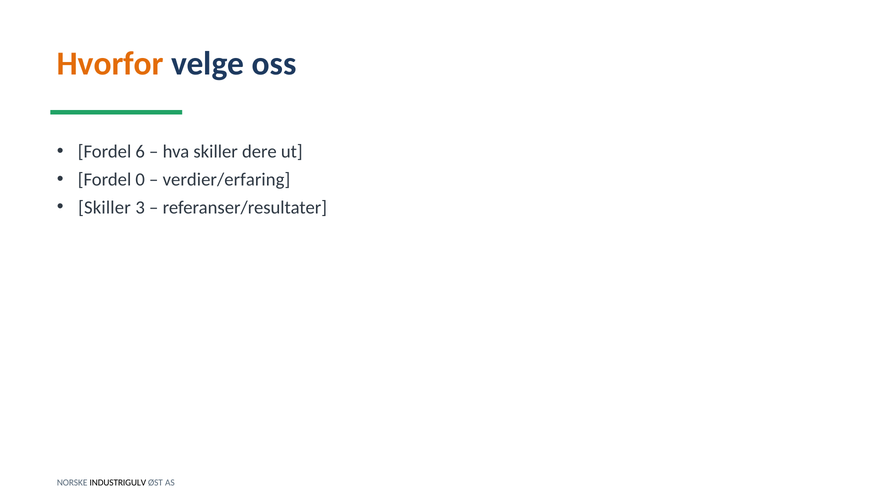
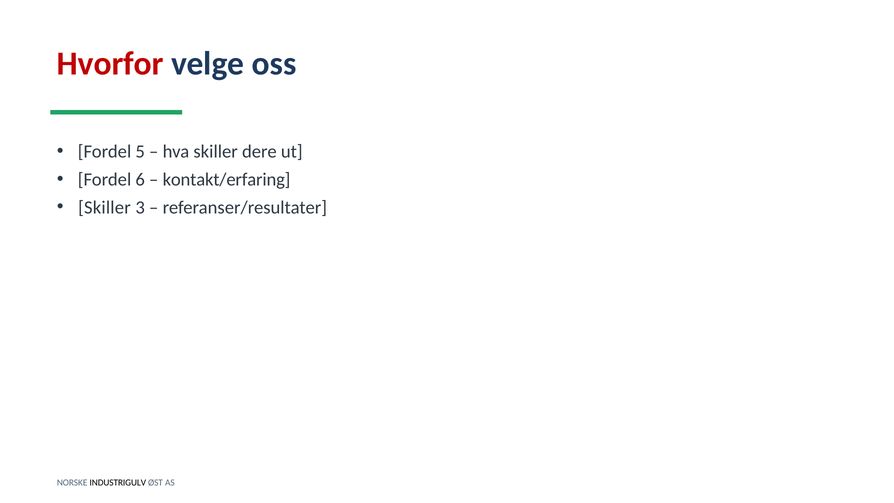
Hvorfor colour: orange -> red (110, 64)
6: 6 -> 5 (140, 151)
0: 0 -> 6 (140, 179)
verdier/erfaring: verdier/erfaring -> kontakt/erfaring (227, 179)
